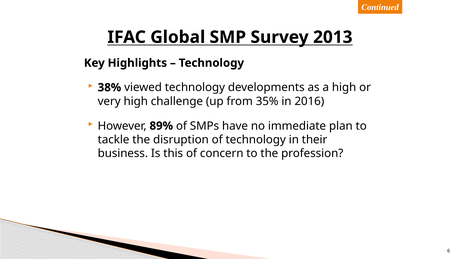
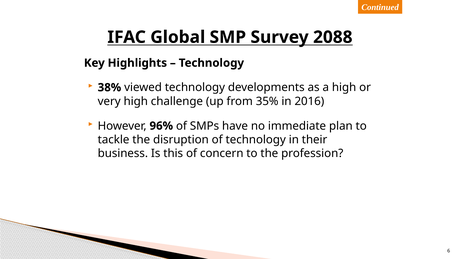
2013: 2013 -> 2088 (333, 37)
89%: 89% -> 96% (161, 126)
